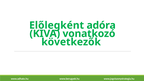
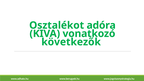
Előlegként: Előlegként -> Osztalékot (57, 25)
